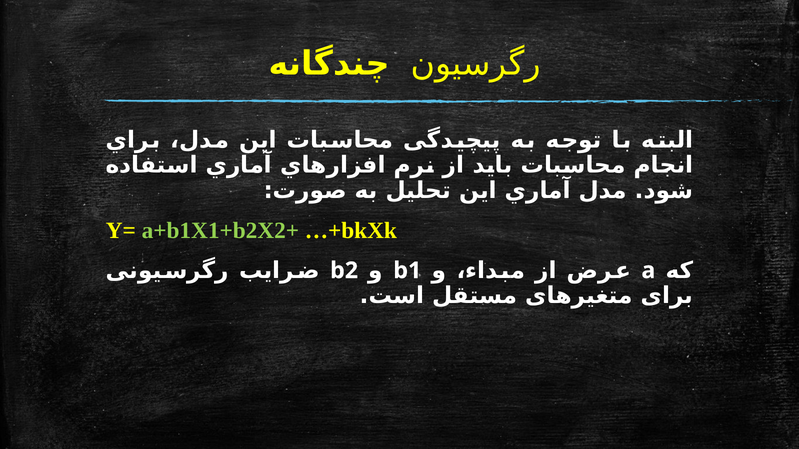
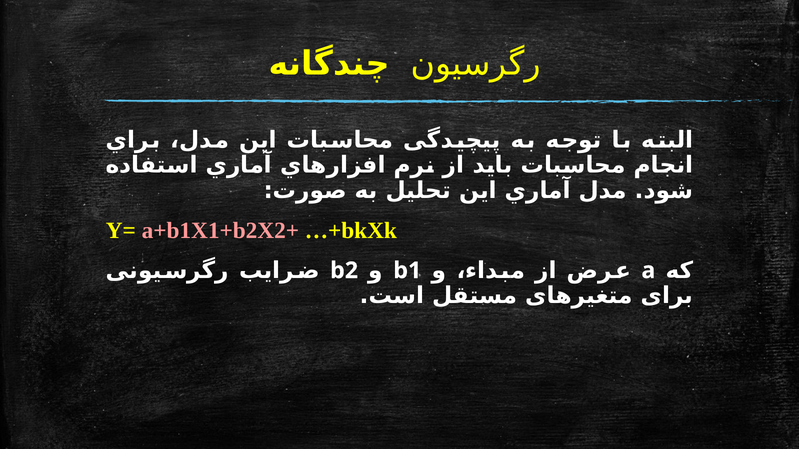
a+b1X1+b2X2+ colour: light green -> pink (220, 231)
